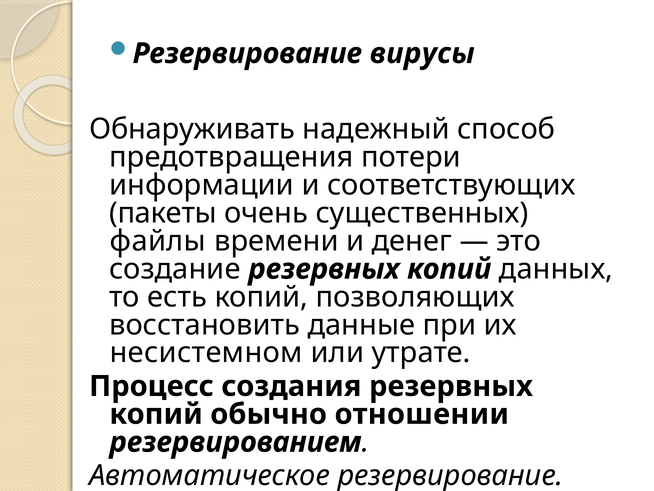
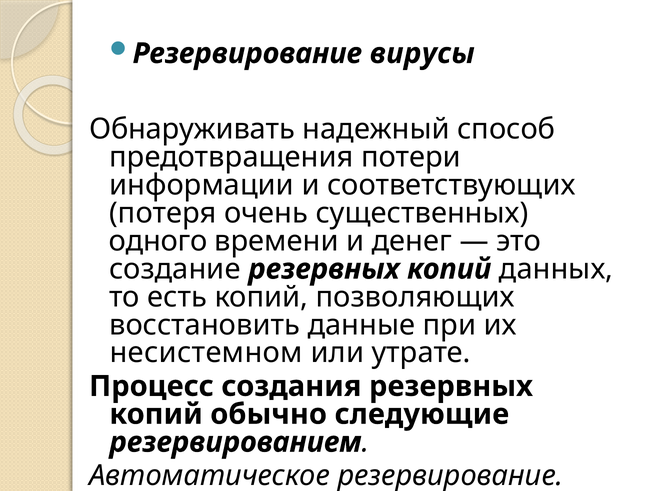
пакеты: пакеты -> потеря (163, 213)
файлы: файлы -> одного (158, 241)
отношении: отношении -> следующие (422, 414)
